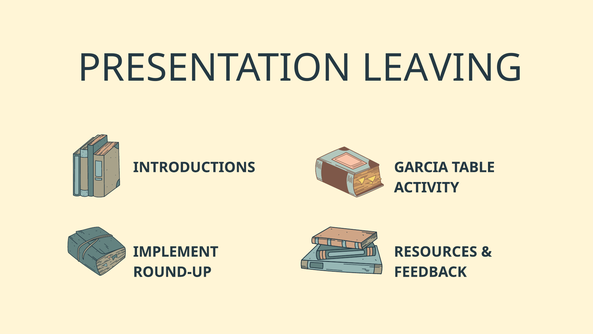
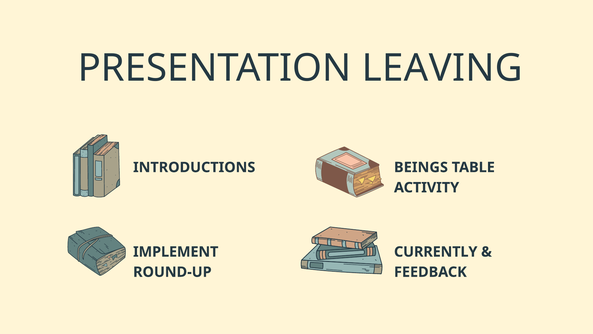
GARCIA: GARCIA -> BEINGS (421, 167)
RESOURCES: RESOURCES -> CURRENTLY (436, 252)
